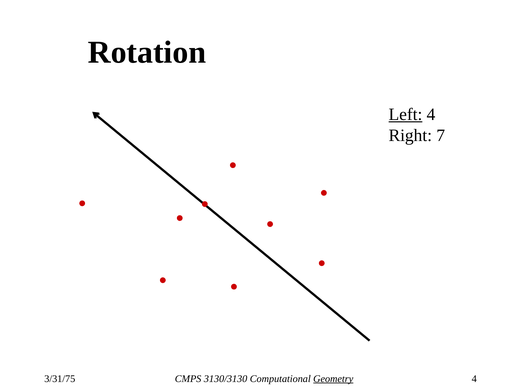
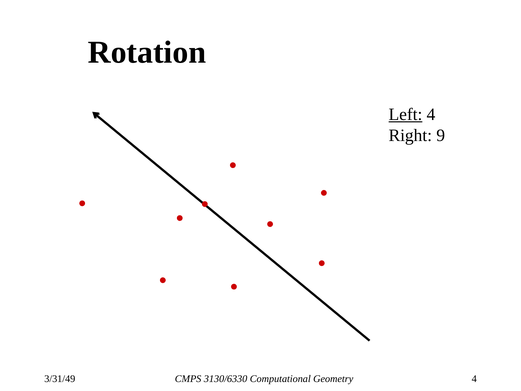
7: 7 -> 9 (441, 135)
3/31/75: 3/31/75 -> 3/31/49 (60, 378)
3130/3130: 3130/3130 -> 3130/6330 (226, 378)
Geometry underline: present -> none (333, 378)
